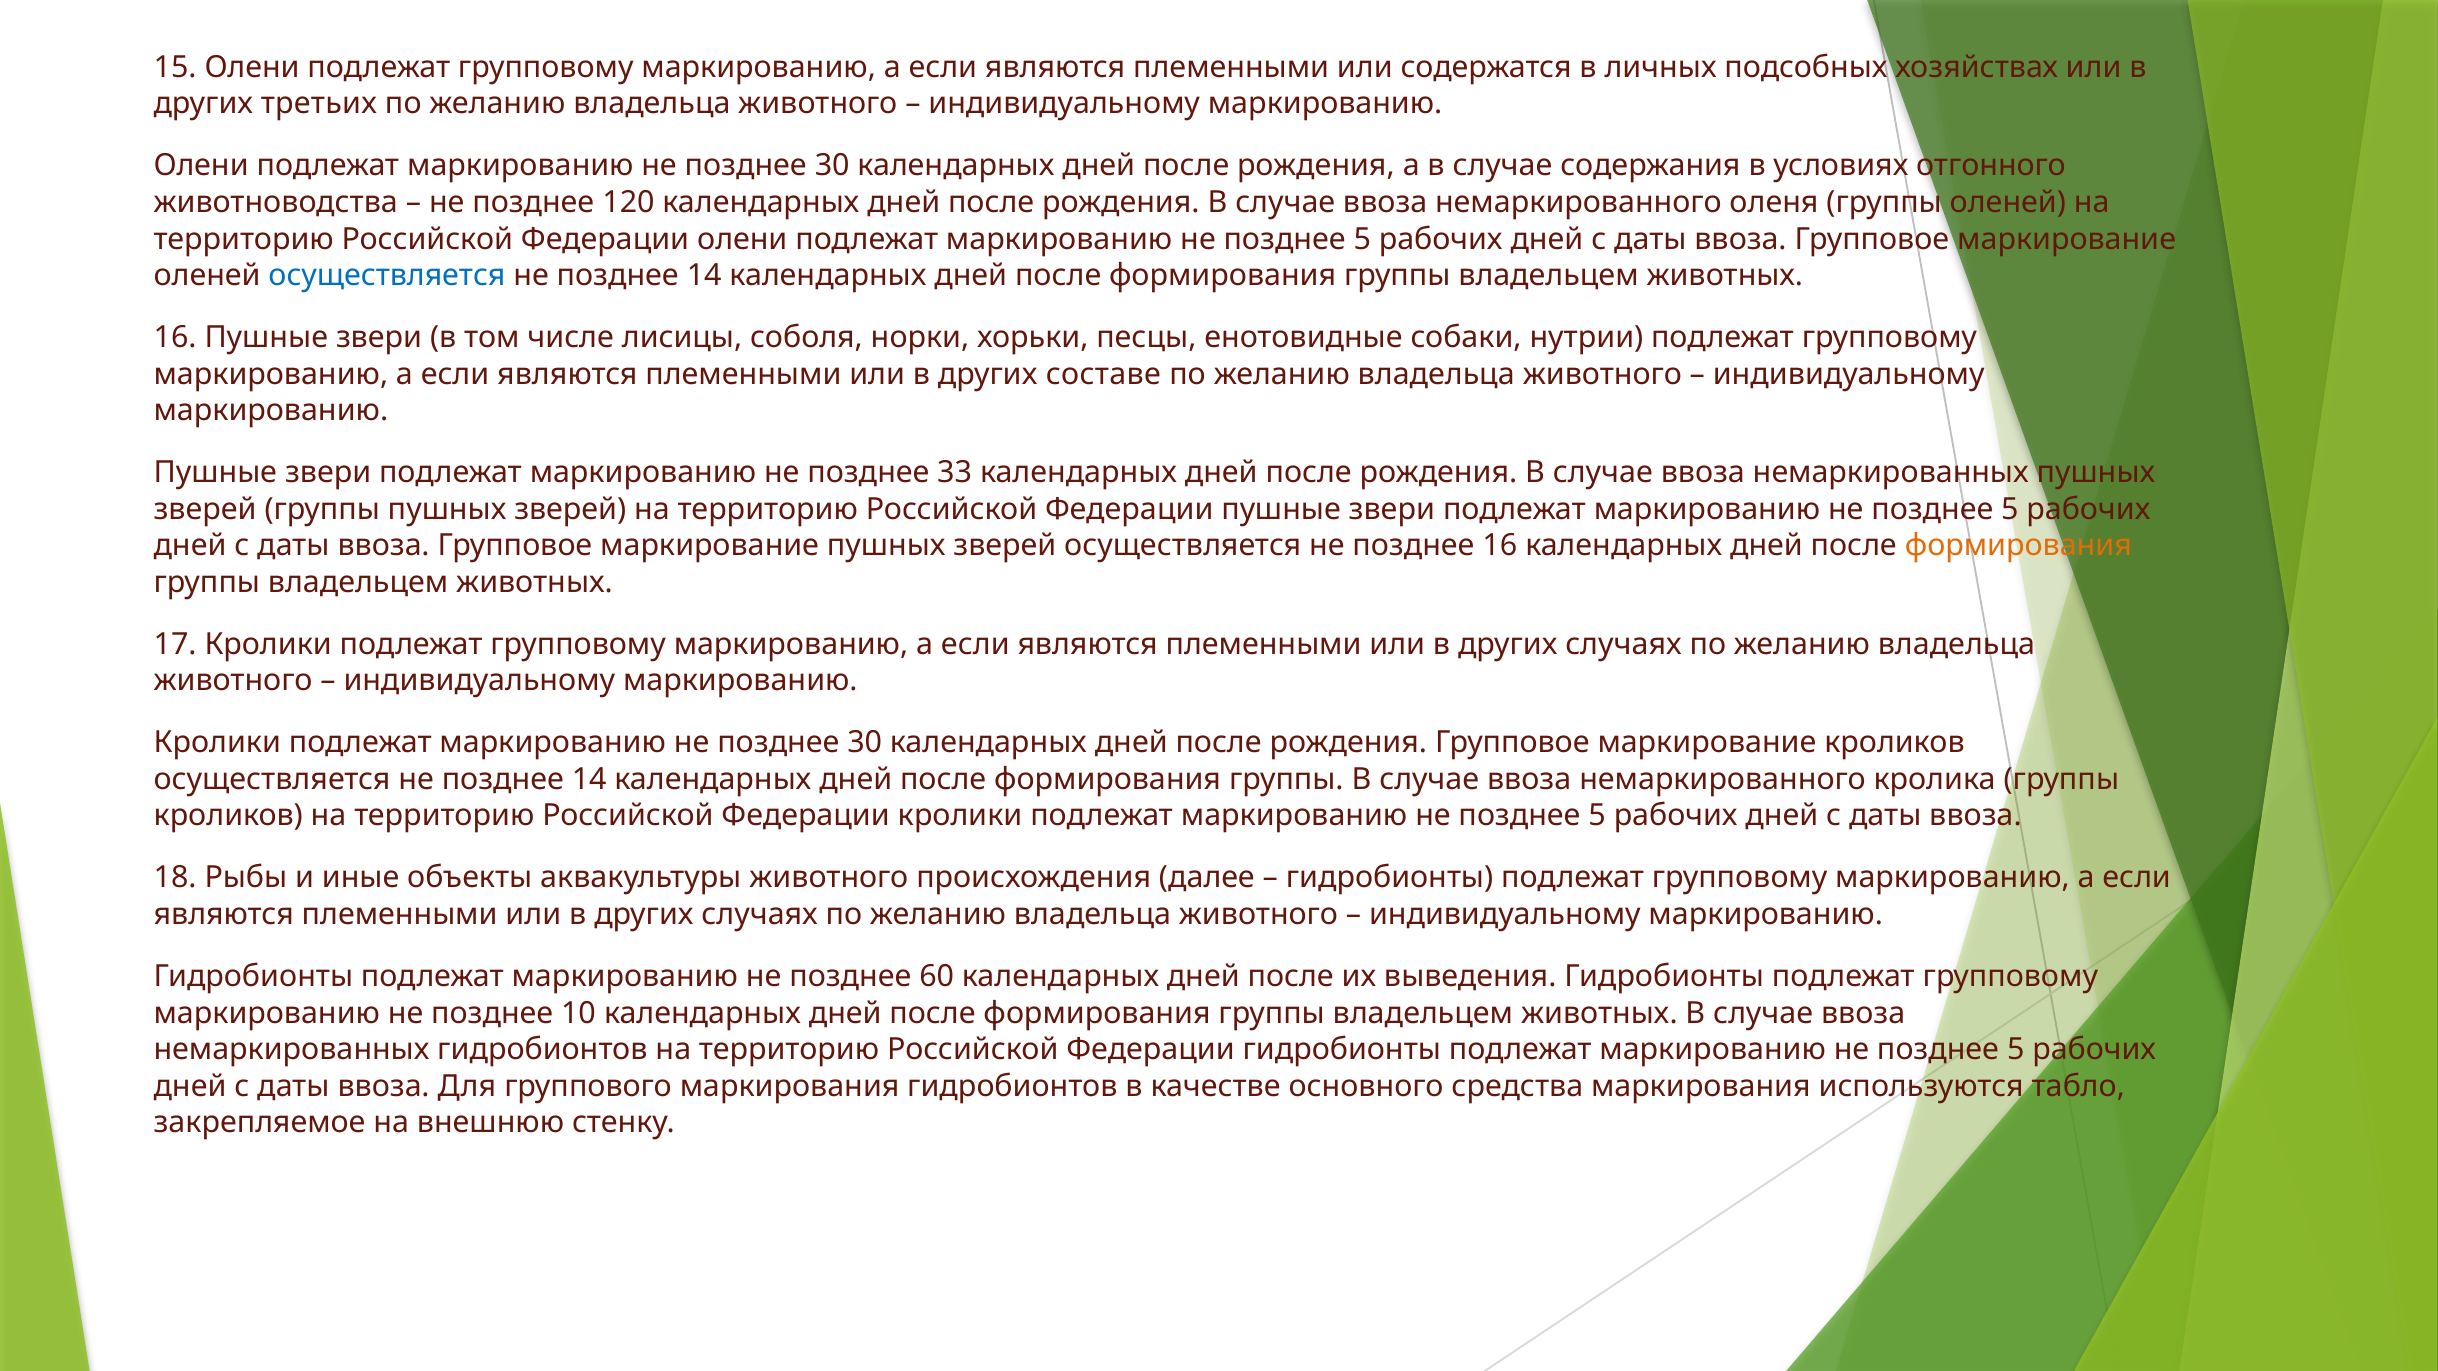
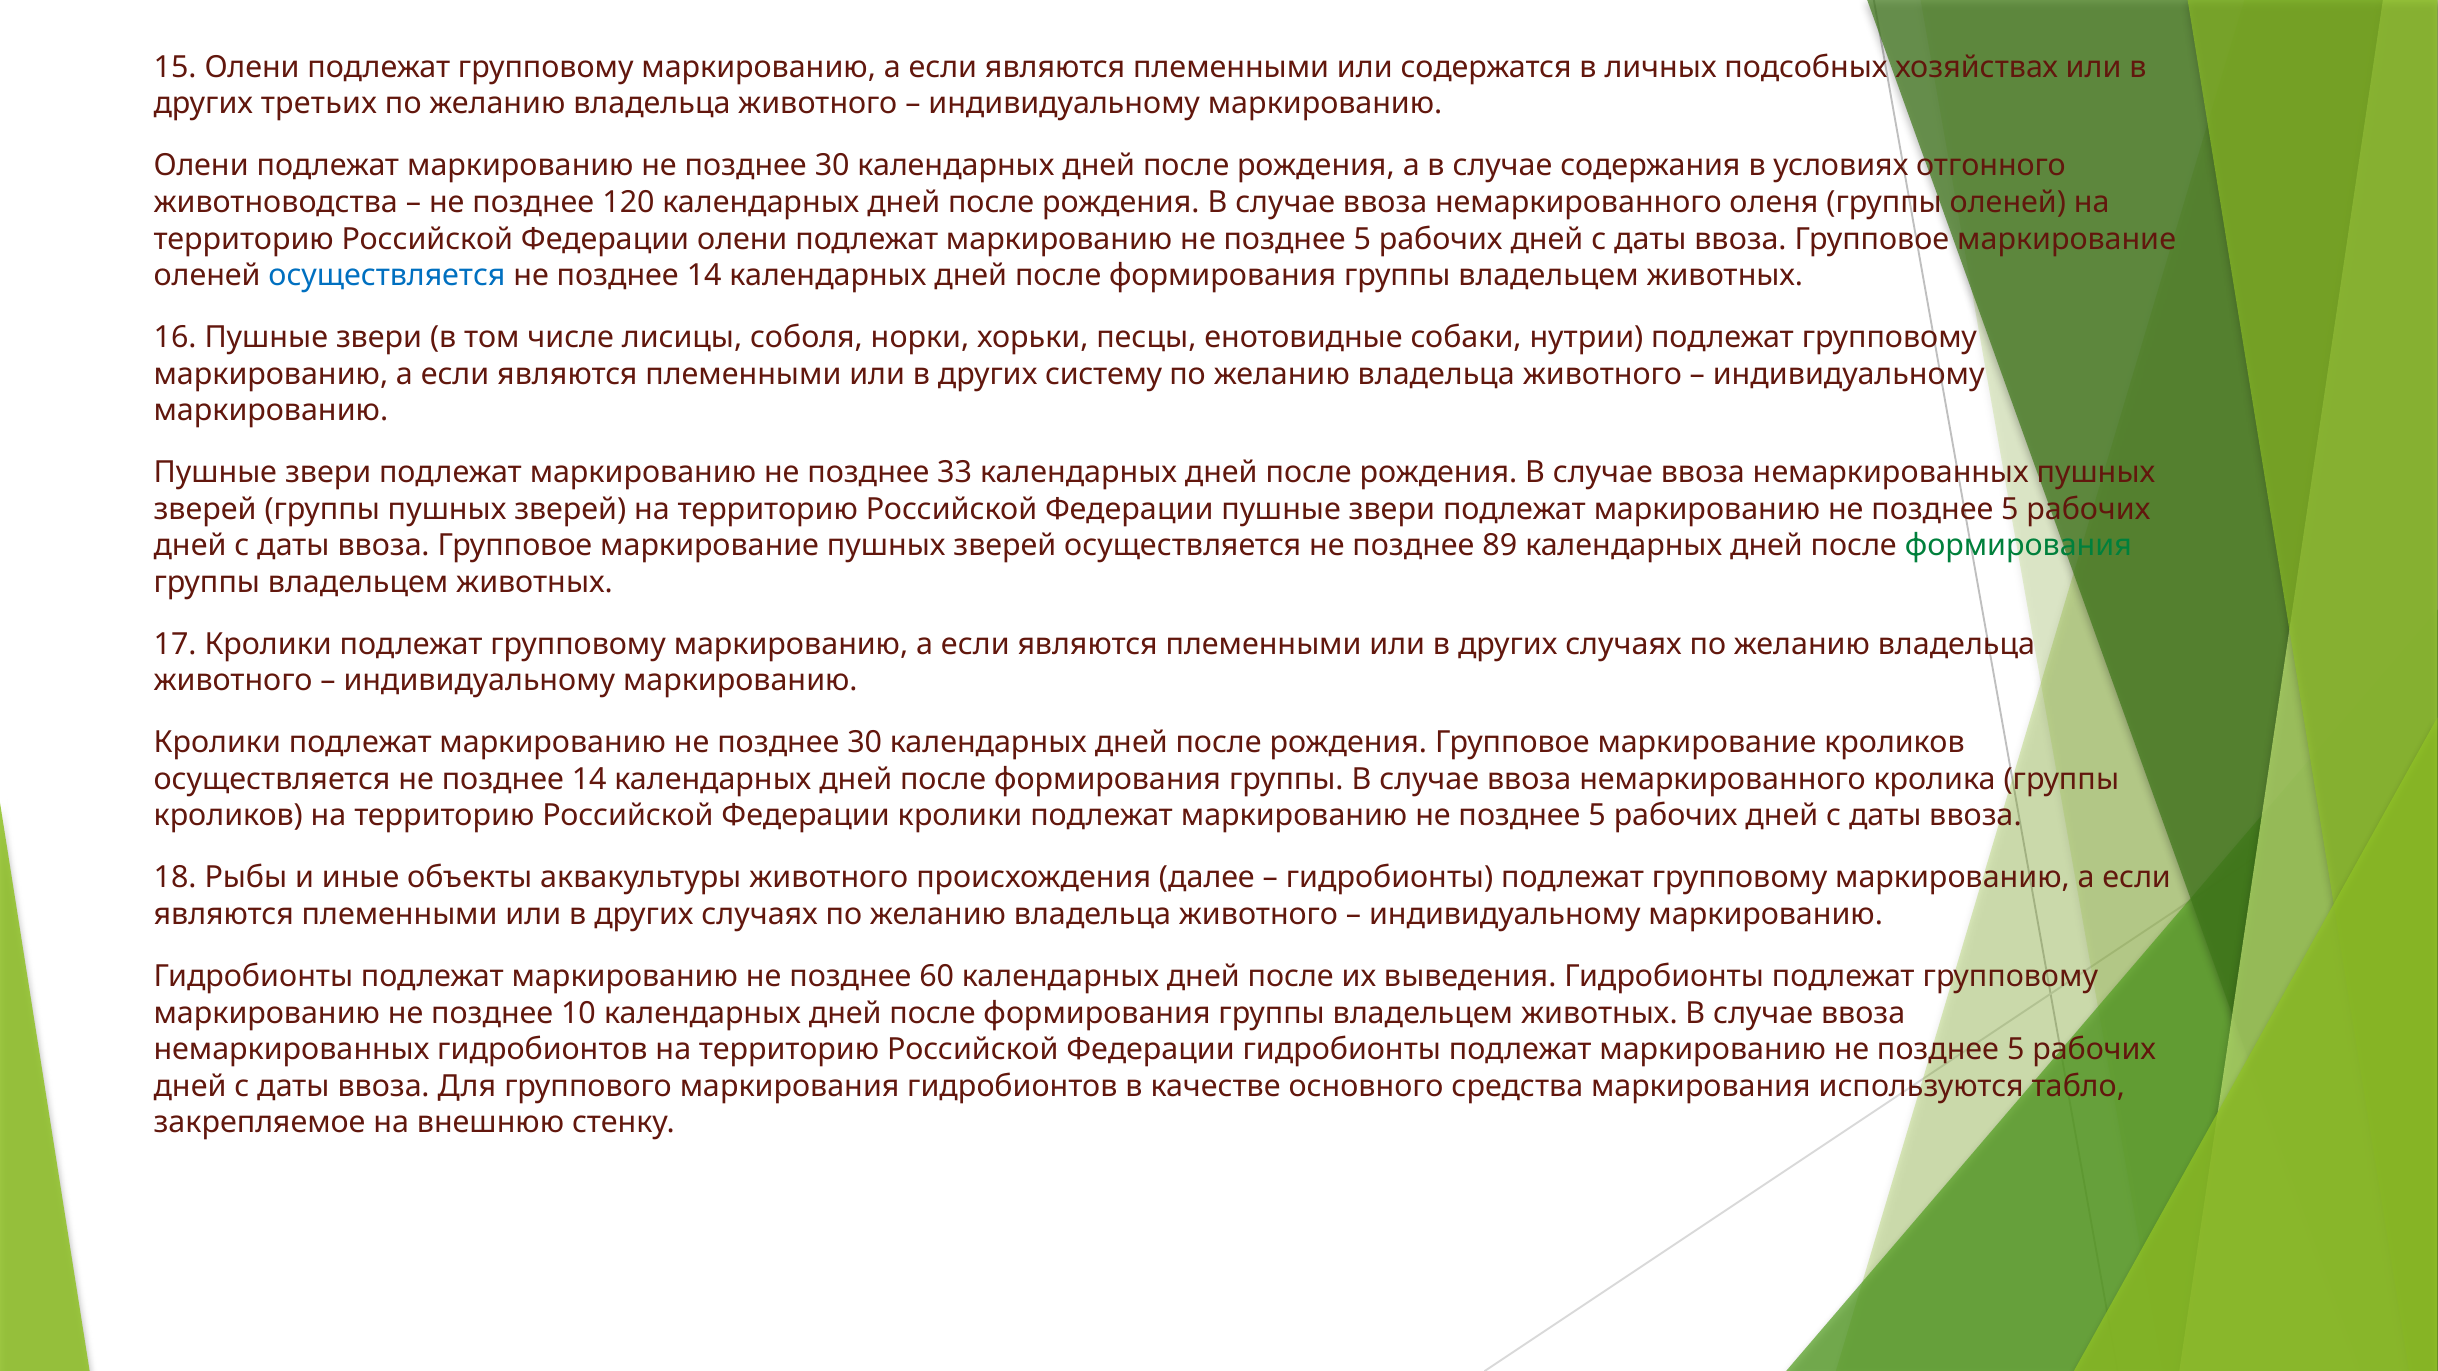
составе: составе -> систему (1104, 374)
позднее 16: 16 -> 89 (1500, 546)
формирования colour: orange -> green (2018, 546)
